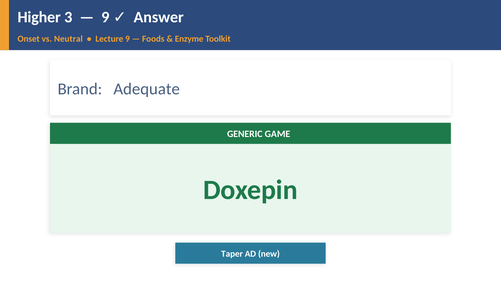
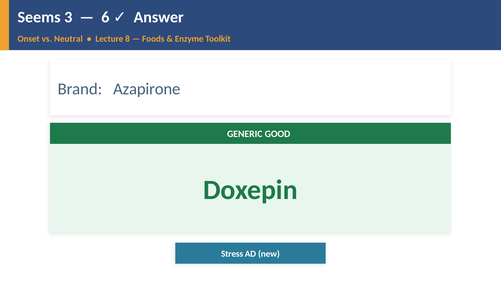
Higher: Higher -> Seems (39, 17)
9: 9 -> 6 (105, 17)
Lecture 9: 9 -> 8 (127, 39)
Adequate: Adequate -> Azapirone (147, 89)
GAME: GAME -> GOOD (277, 134)
Taper: Taper -> Stress (232, 254)
